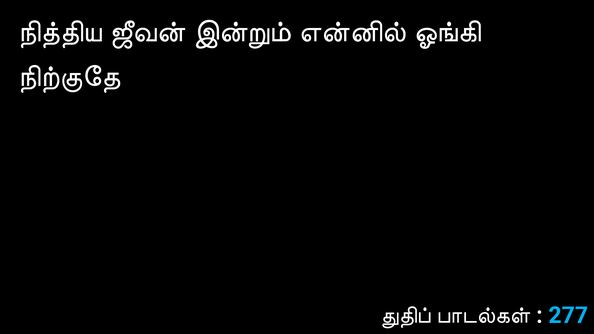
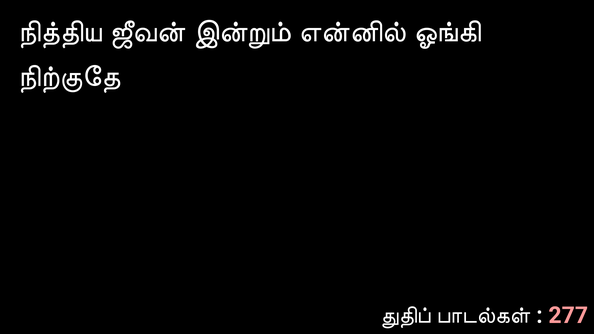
277 colour: light blue -> pink (568, 315)
